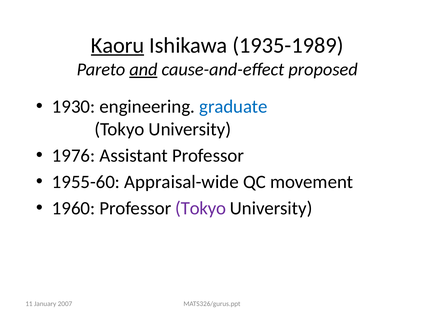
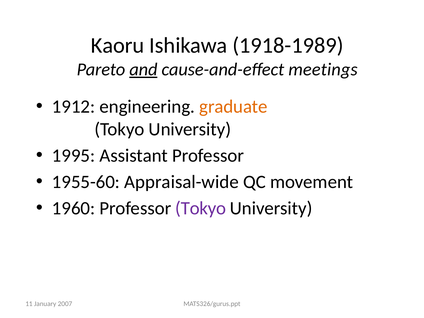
Kaoru underline: present -> none (118, 45)
1935-1989: 1935-1989 -> 1918-1989 (288, 45)
proposed: proposed -> meetings (323, 69)
1930: 1930 -> 1912 (74, 107)
graduate colour: blue -> orange (233, 107)
1976: 1976 -> 1995 (74, 156)
